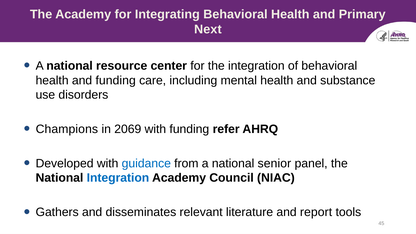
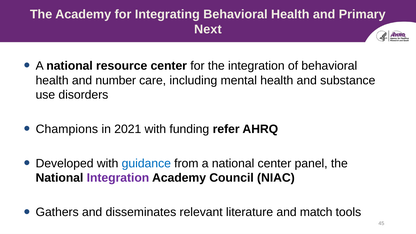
and funding: funding -> number (116, 80)
2069: 2069 -> 2021 (128, 129)
national senior: senior -> center (274, 163)
Integration colour: blue -> purple (118, 178)
report: report -> match (316, 212)
